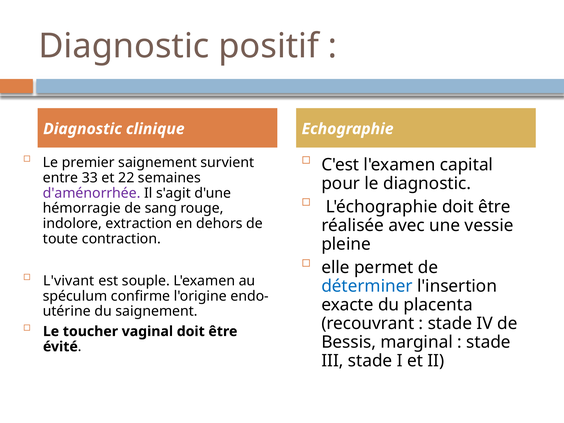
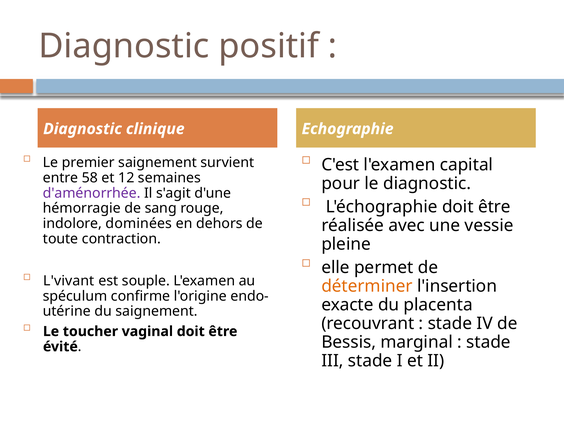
33: 33 -> 58 (90, 178)
22: 22 -> 12 (126, 178)
extraction: extraction -> dominées (139, 224)
déterminer colour: blue -> orange (367, 286)
